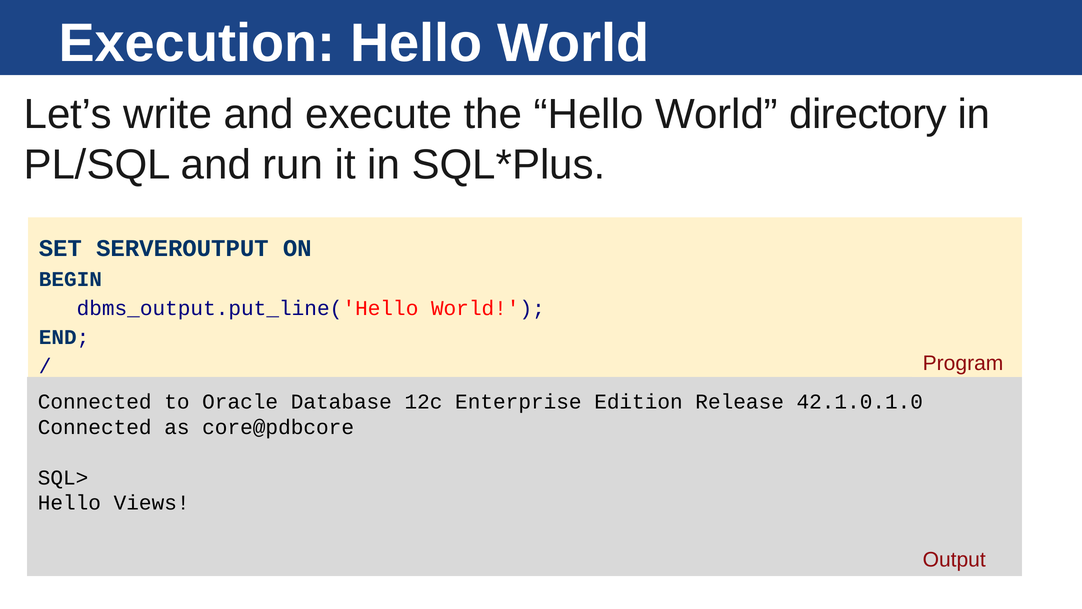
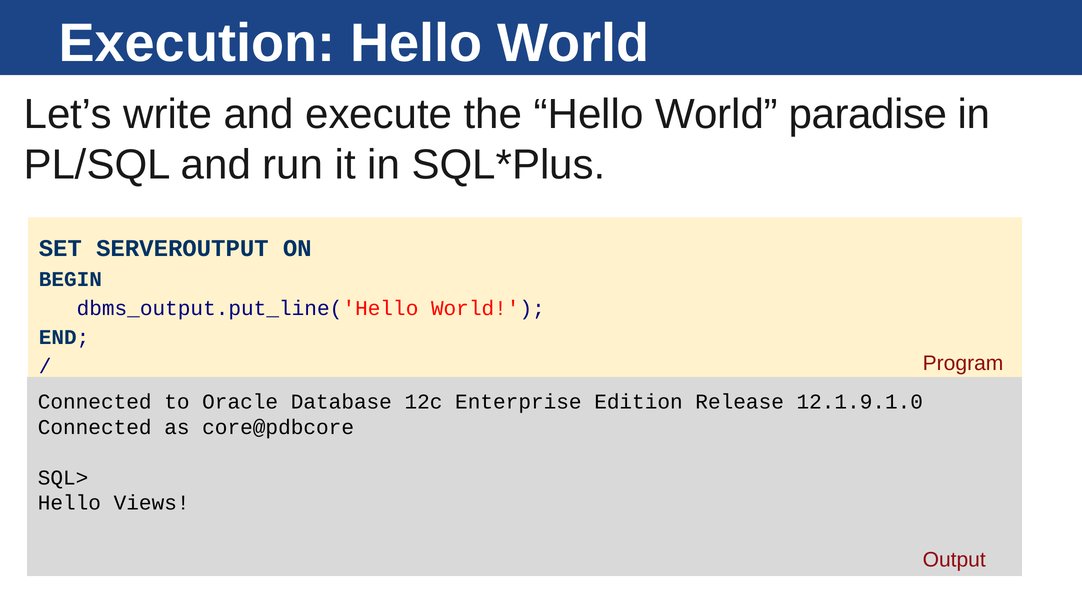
directory: directory -> paradise (868, 114)
42.1.0.1.0: 42.1.0.1.0 -> 12.1.9.1.0 (860, 402)
